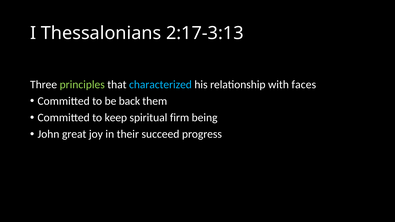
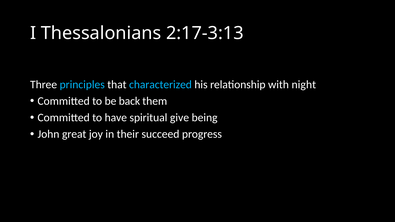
principles colour: light green -> light blue (82, 85)
faces: faces -> night (304, 85)
keep: keep -> have (116, 118)
firm: firm -> give (180, 118)
